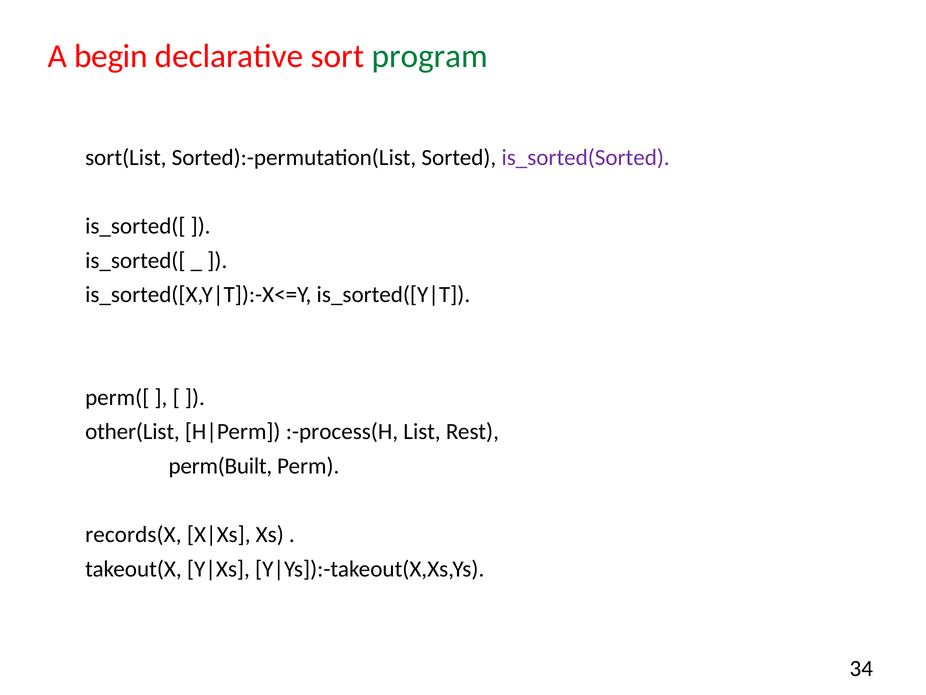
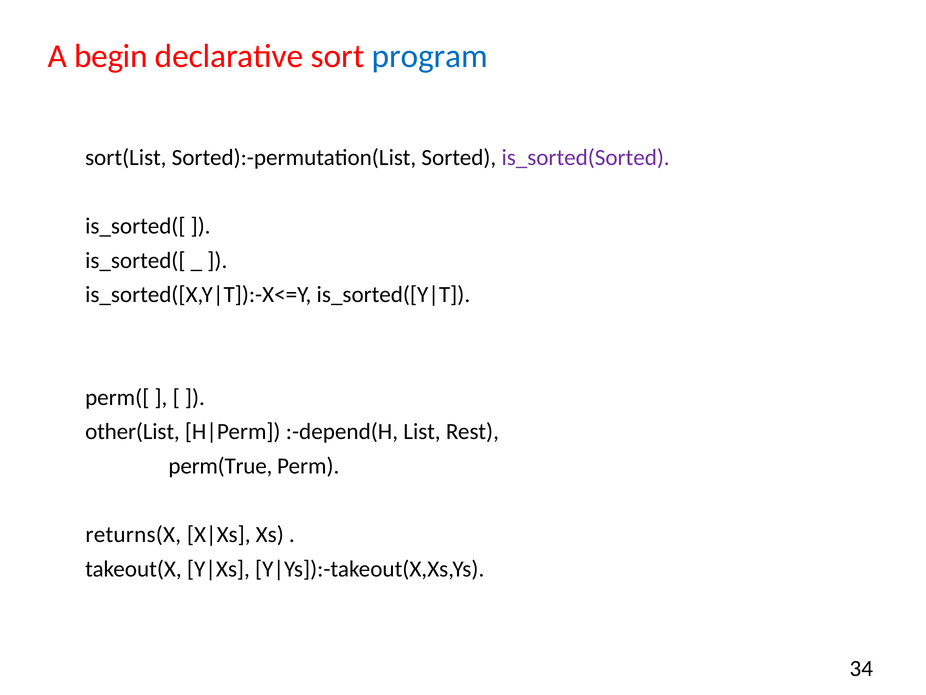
program colour: green -> blue (430, 56)
:-process(H: :-process(H -> :-depend(H (342, 432)
perm(Built: perm(Built -> perm(True (220, 466)
records(X: records(X -> returns(X (133, 534)
